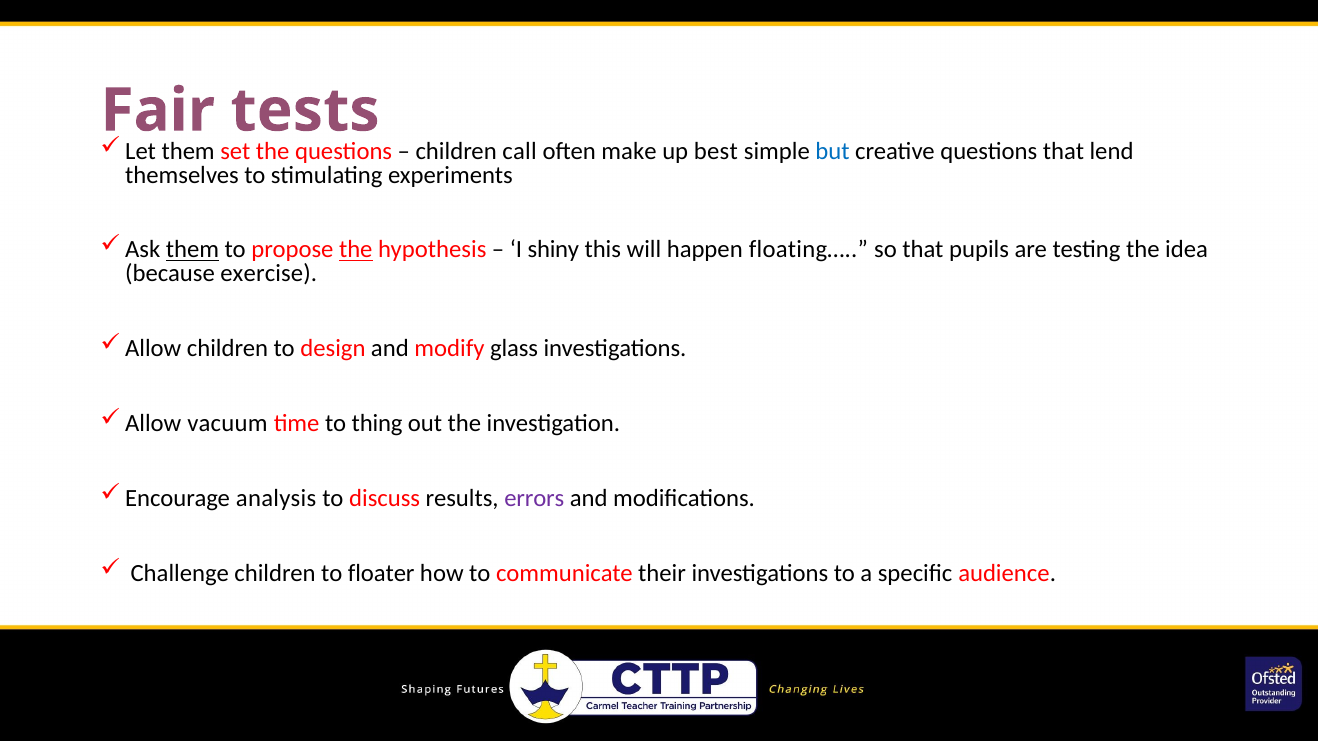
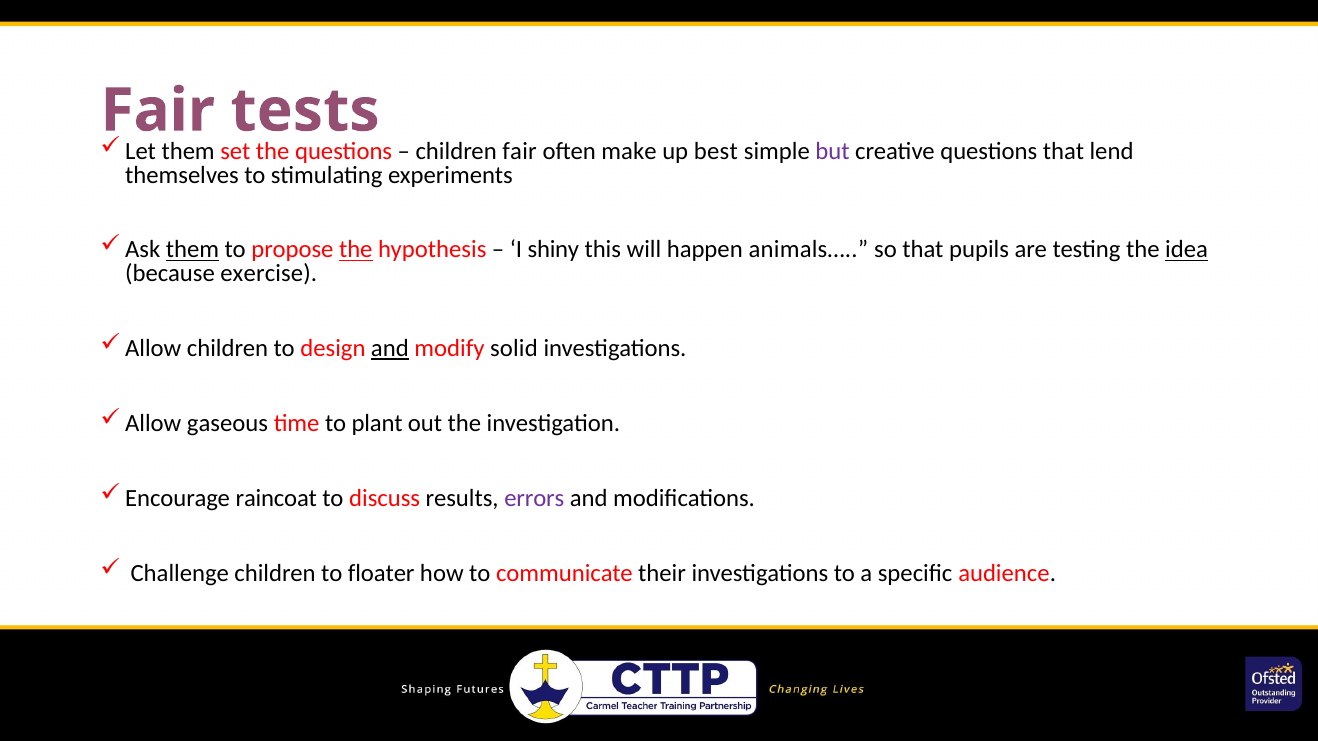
children call: call -> fair (520, 151)
but colour: blue -> purple (832, 151)
floating…: floating… -> animals… (808, 250)
idea underline: none -> present (1187, 250)
and underline: none -> present (390, 349)
glass: glass -> solid (514, 349)
vacuum: vacuum -> gaseous (228, 423)
thing: thing -> plant (377, 423)
analysis: analysis -> raincoat (276, 498)
